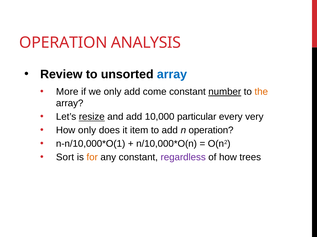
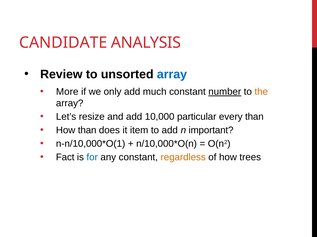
OPERATION: OPERATION -> CANDIDATE (63, 43)
come: come -> much (155, 92)
resize underline: present -> none (92, 117)
every very: very -> than (254, 117)
How only: only -> than (87, 131)
n operation: operation -> important (211, 131)
Sort: Sort -> Fact (65, 158)
for colour: orange -> blue (92, 158)
regardless colour: purple -> orange (183, 158)
